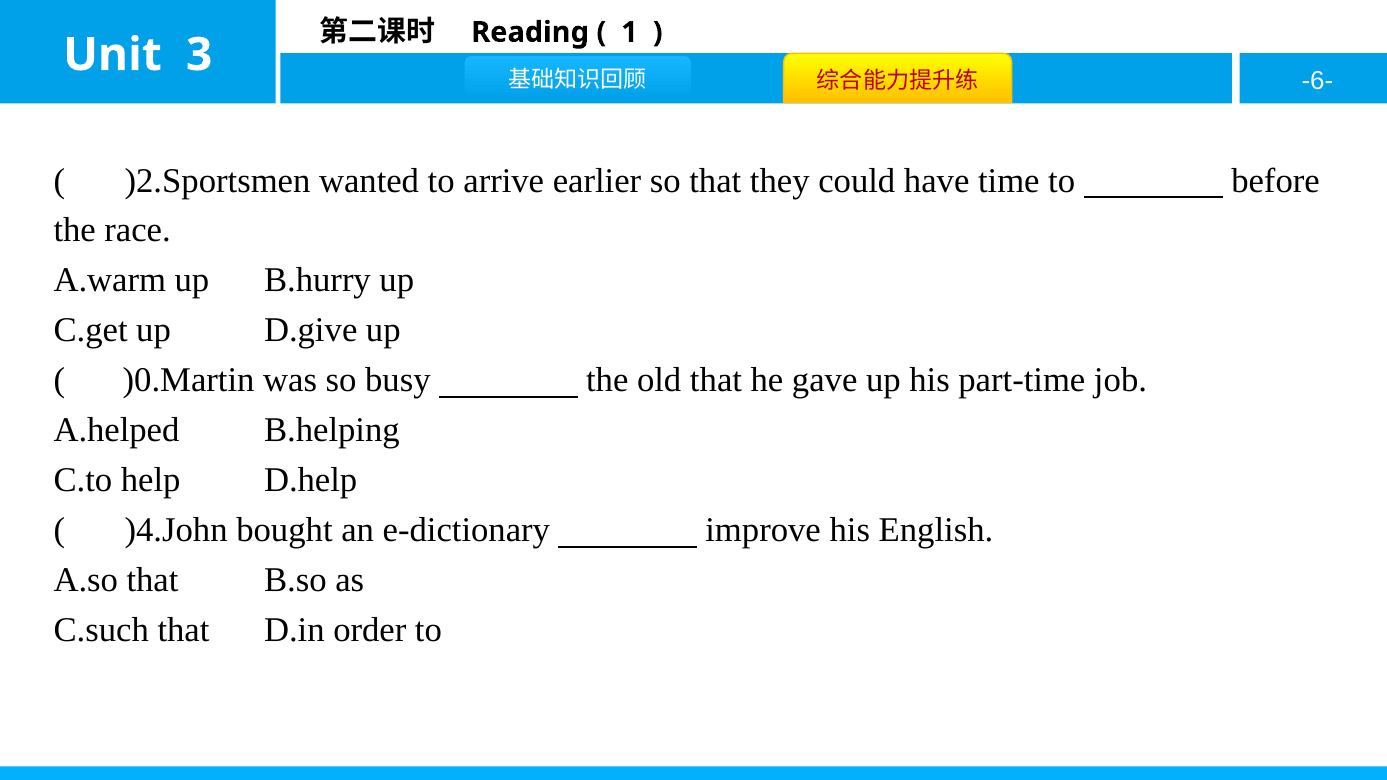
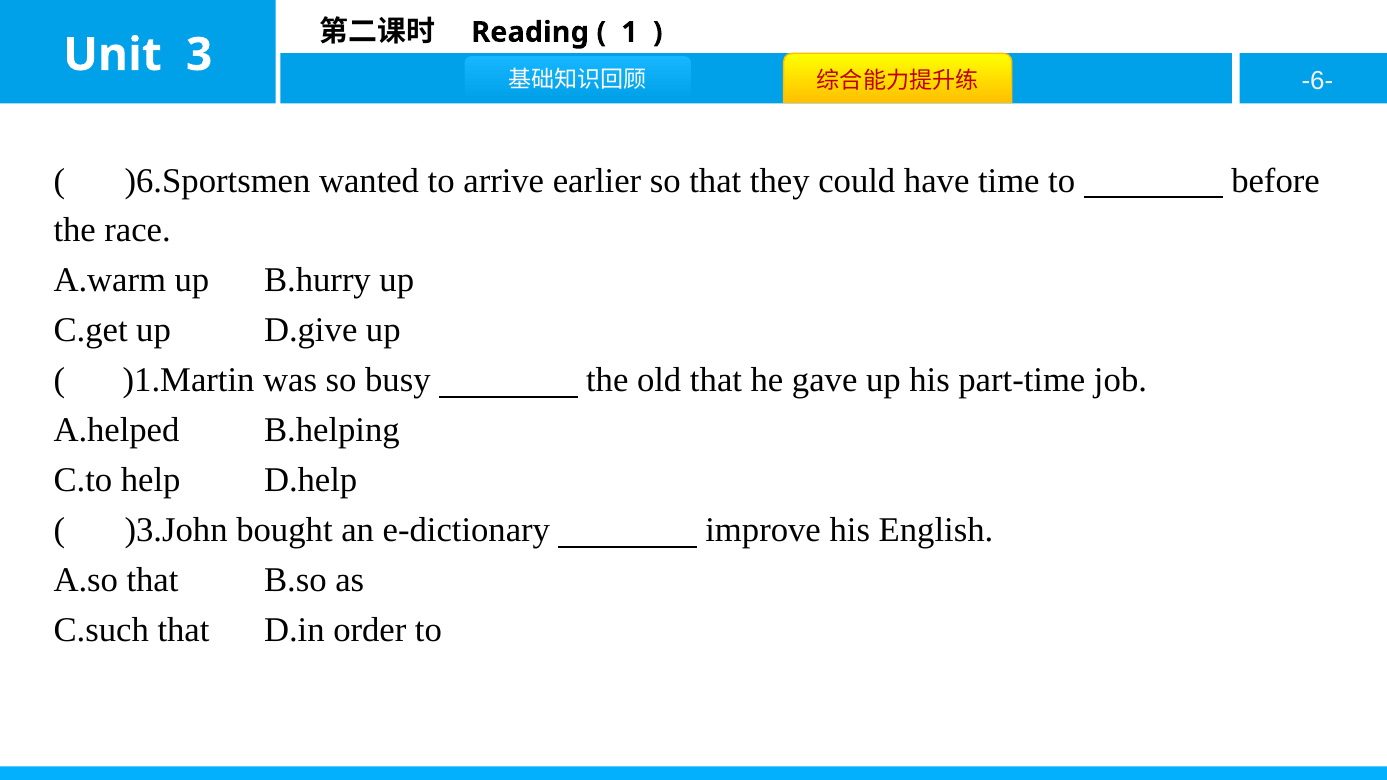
)2.Sportsmen: )2.Sportsmen -> )6.Sportsmen (218, 181)
)0.Martin: )0.Martin -> )1.Martin (189, 380)
)4.John: )4.John -> )3.John (176, 530)
